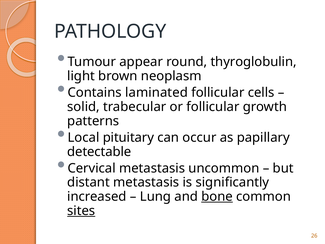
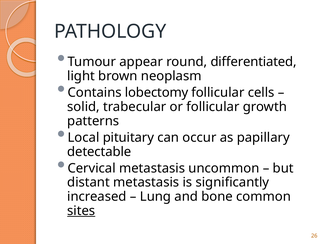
thyroglobulin: thyroglobulin -> differentiated (254, 62)
laminated: laminated -> lobectomy (157, 93)
bone underline: present -> none (217, 196)
